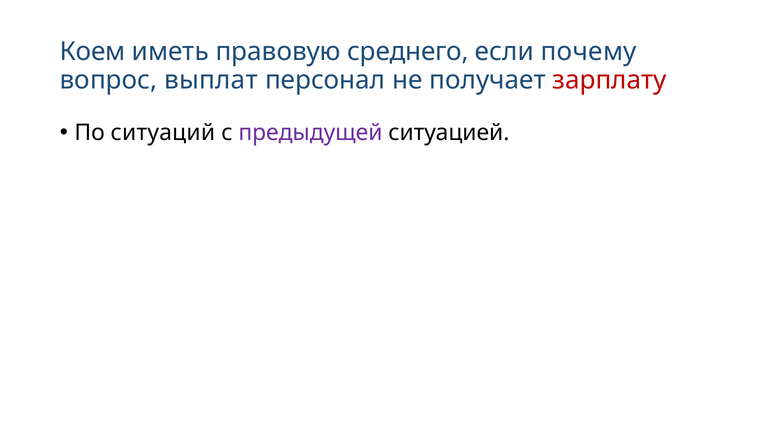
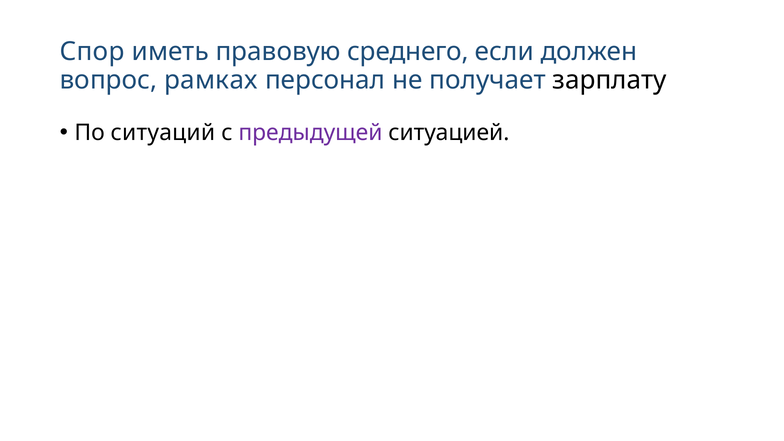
Коем: Коем -> Спор (92, 52)
почему: почему -> должен (589, 52)
выплат: выплат -> рамках (211, 80)
зарплату colour: red -> black (610, 80)
